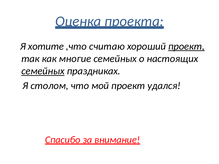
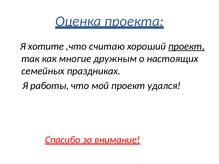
многие семейных: семейных -> дружным (115, 59)
семейных underline: present -> none (43, 71)
столом: столом -> работы (50, 86)
